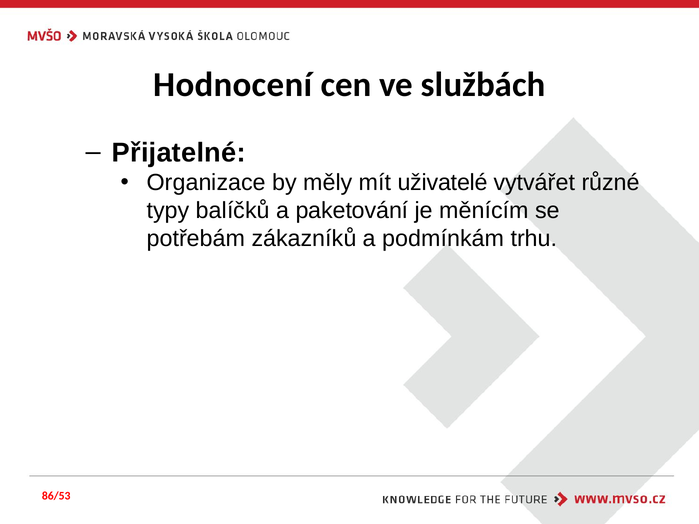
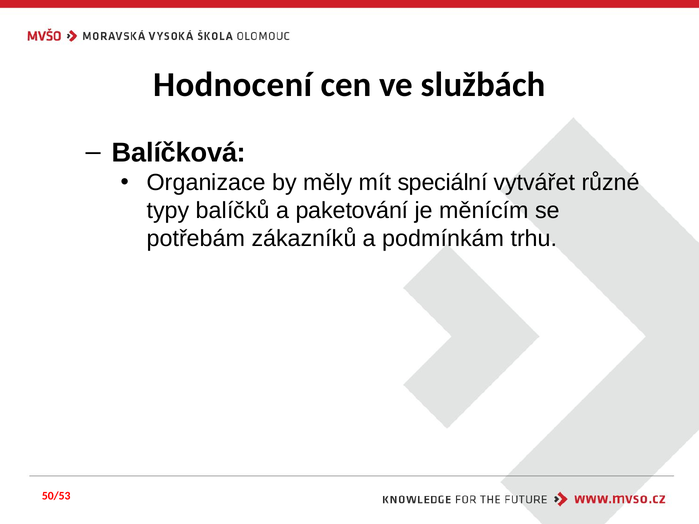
Přijatelné: Přijatelné -> Balíčková (179, 153)
uživatelé: uživatelé -> speciální (443, 183)
86/53: 86/53 -> 50/53 (56, 496)
